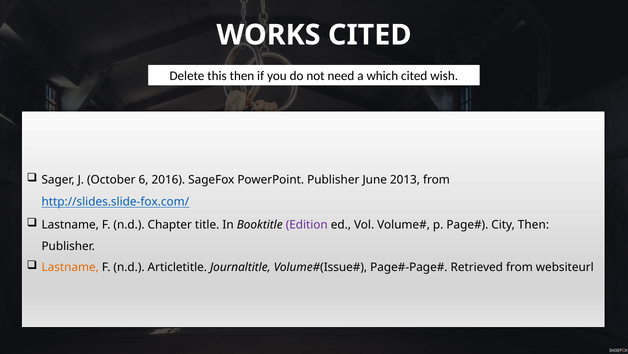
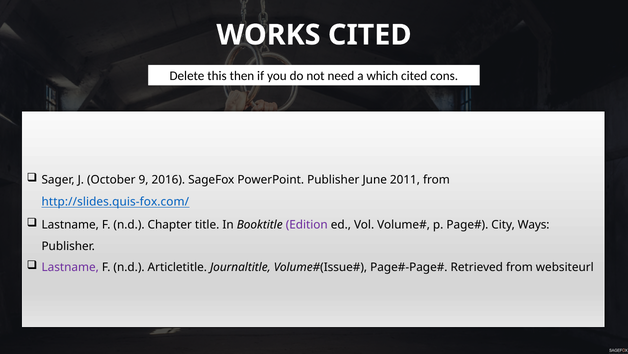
wish: wish -> cons (444, 76)
6: 6 -> 9 (144, 179)
2013: 2013 -> 2011 (405, 179)
http://slides.slide-fox.com/: http://slides.slide-fox.com/ -> http://slides.quis-fox.com/ (115, 201)
City Then: Then -> Ways (534, 224)
Lastname colour: orange -> purple (70, 267)
